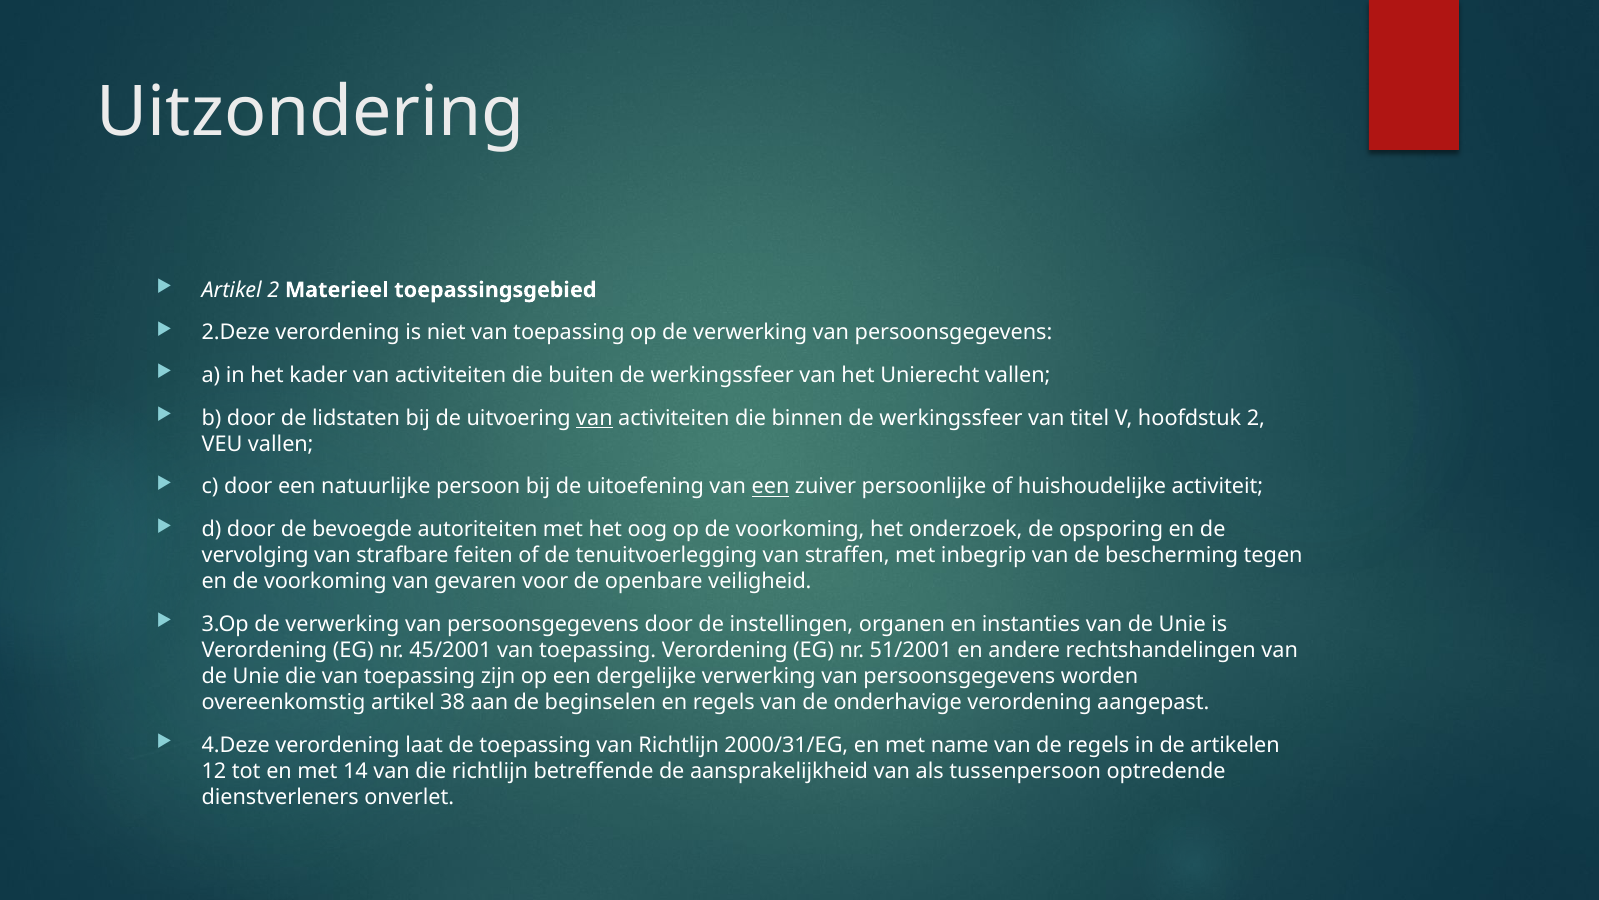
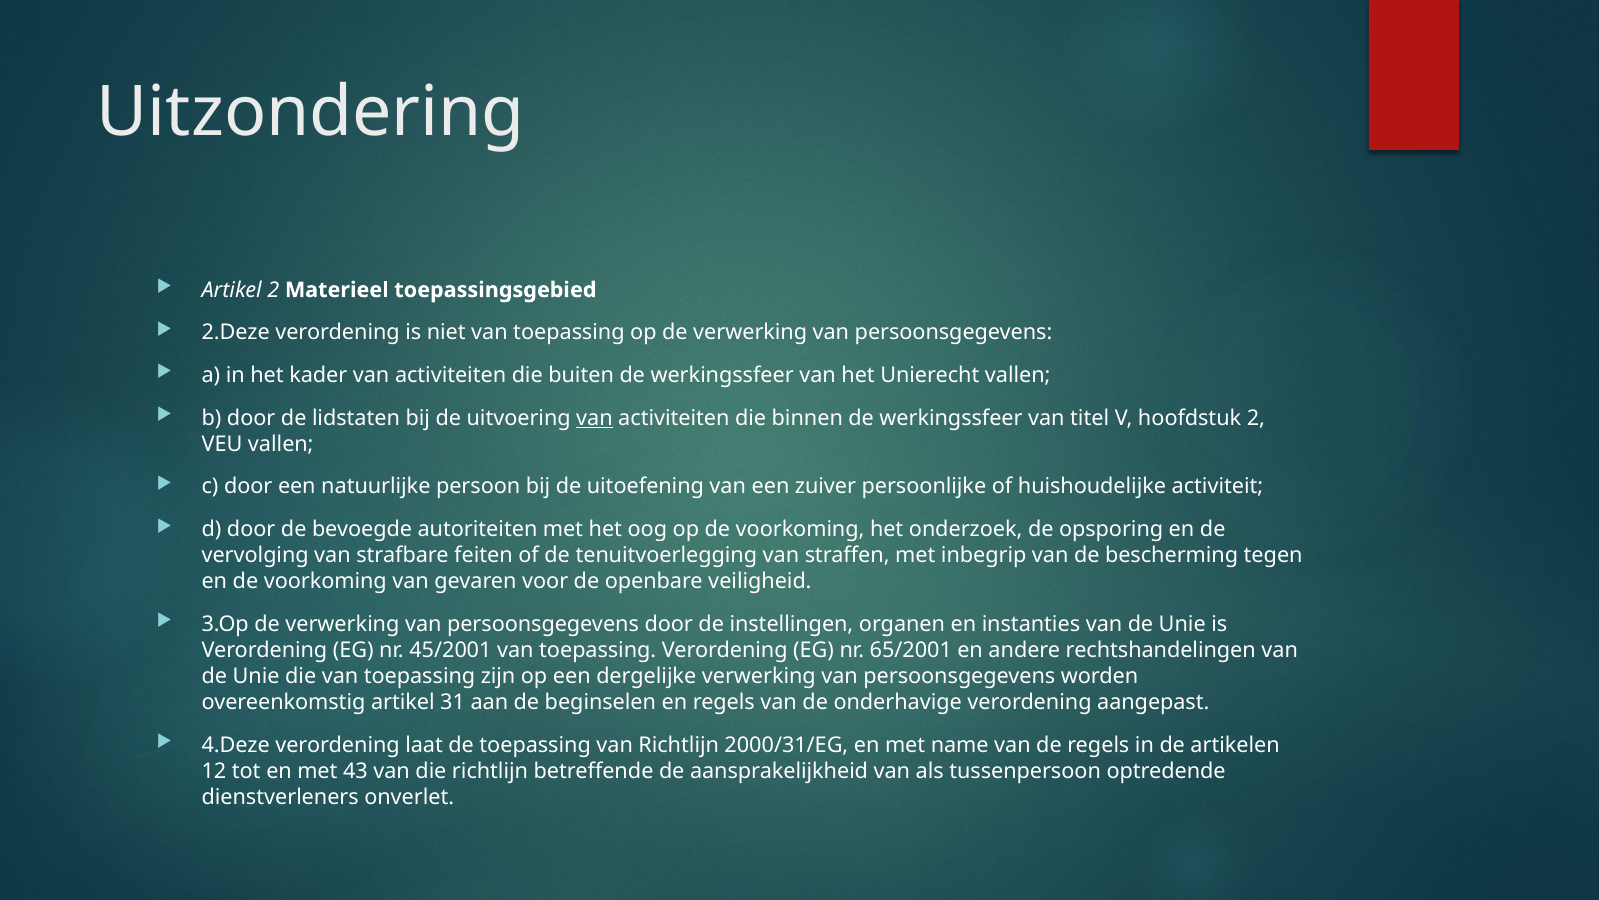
een underline: present -> none (771, 487)
51/2001: 51/2001 -> 65/2001 (911, 650)
38: 38 -> 31 (453, 702)
14: 14 -> 43 (355, 771)
